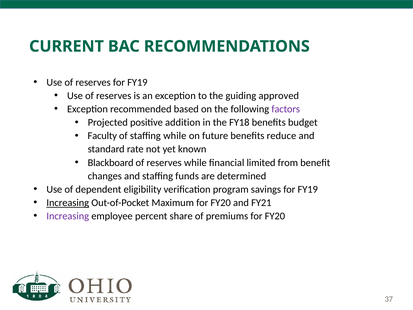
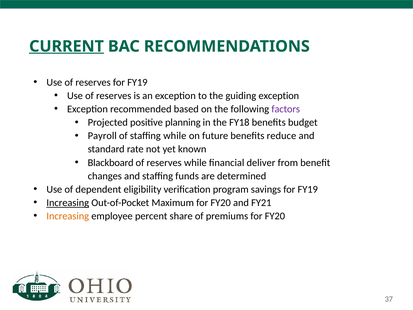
CURRENT underline: none -> present (66, 46)
guiding approved: approved -> exception (279, 96)
addition: addition -> planning (183, 122)
Faculty: Faculty -> Payroll (102, 136)
limited: limited -> deliver (261, 162)
Increasing colour: purple -> orange (68, 216)
